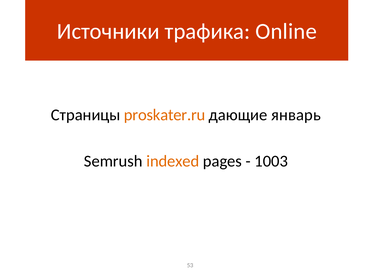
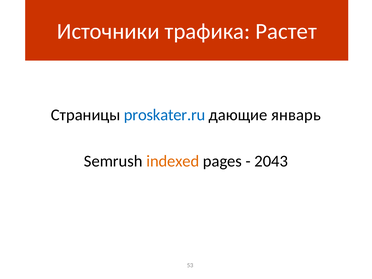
Online: Online -> Растет (286, 31)
proskater.ru colour: orange -> blue (165, 115)
1003: 1003 -> 2043 (271, 161)
